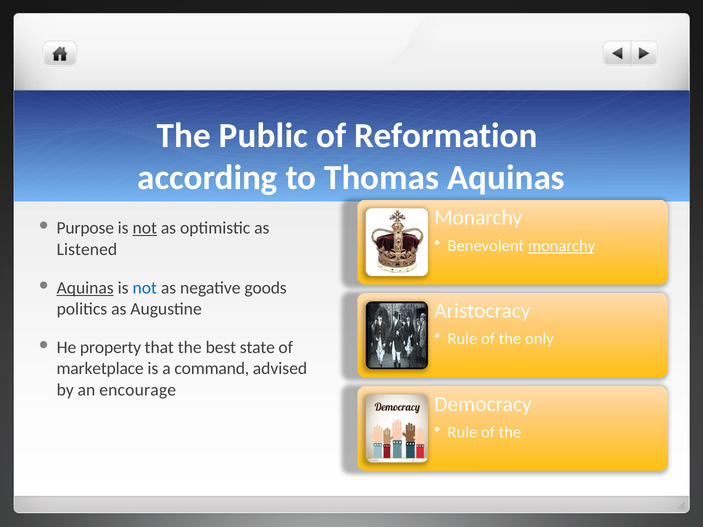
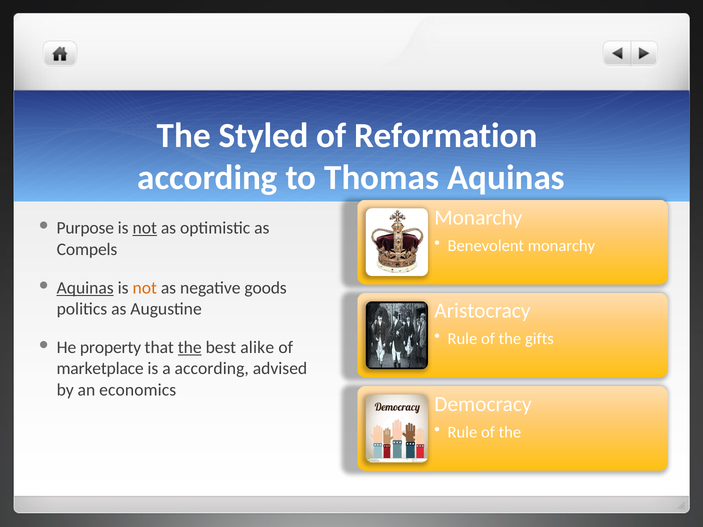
Public: Public -> Styled (264, 136)
monarchy underline: present -> none (562, 246)
Listened: Listened -> Compels (87, 249)
not colour: blue -> orange (145, 288)
only: only -> gifts (539, 339)
the underline: none -> present (190, 348)
state: state -> alike (257, 348)
a command: command -> according (212, 369)
encourage: encourage -> economics (138, 390)
